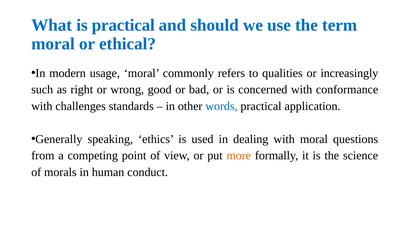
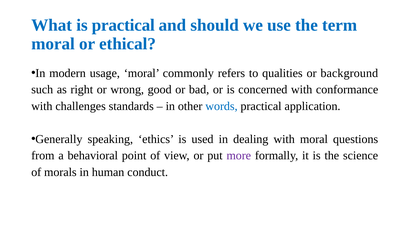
increasingly: increasingly -> background (349, 73)
competing: competing -> behavioral (93, 155)
more colour: orange -> purple (239, 155)
